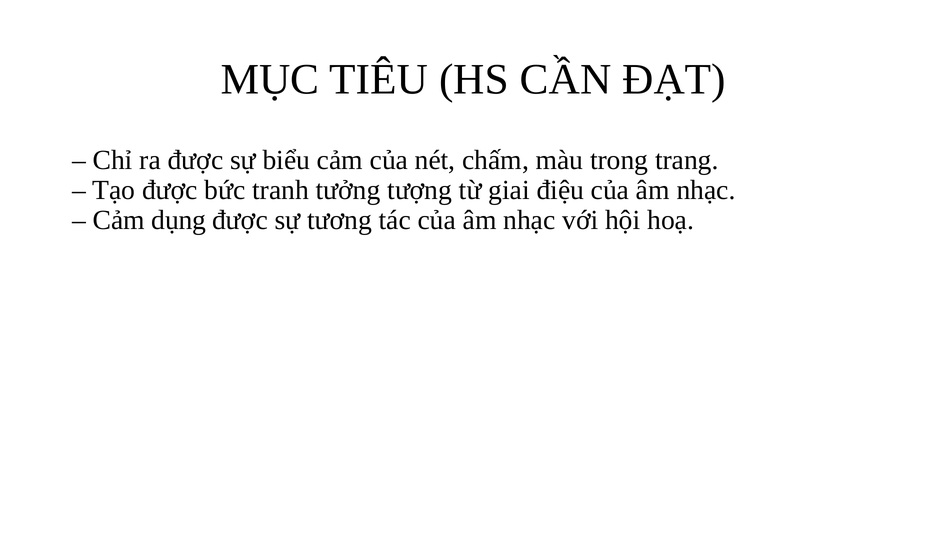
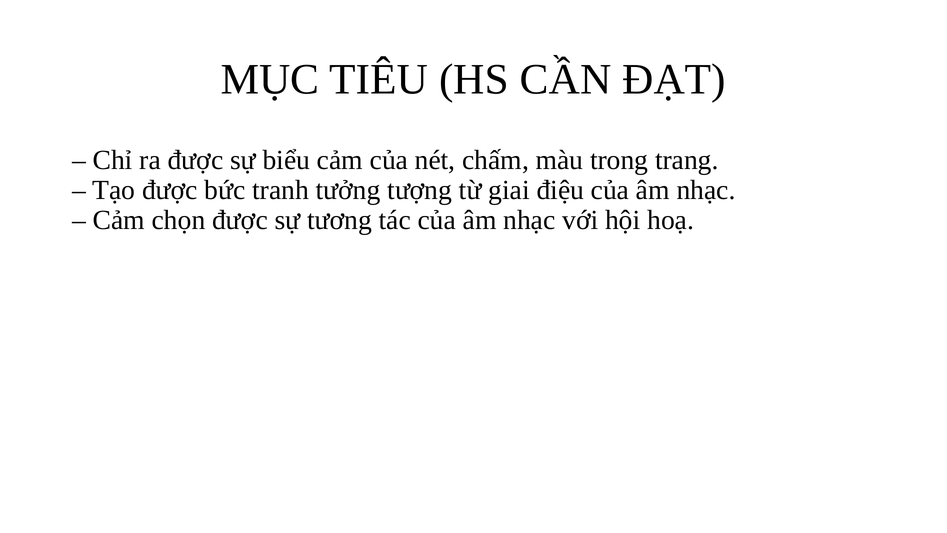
dụng: dụng -> chọn (179, 220)
